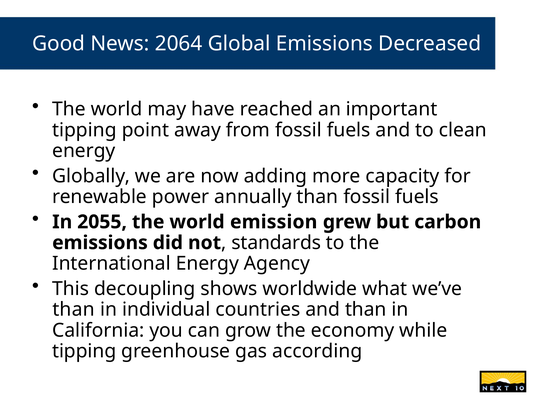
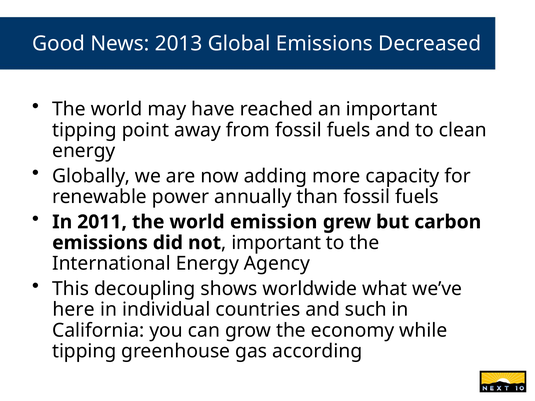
2064: 2064 -> 2013 (179, 44)
2055: 2055 -> 2011 (102, 222)
standards: standards -> important (276, 243)
than: than -> here (74, 310)
and than: than -> such (366, 310)
